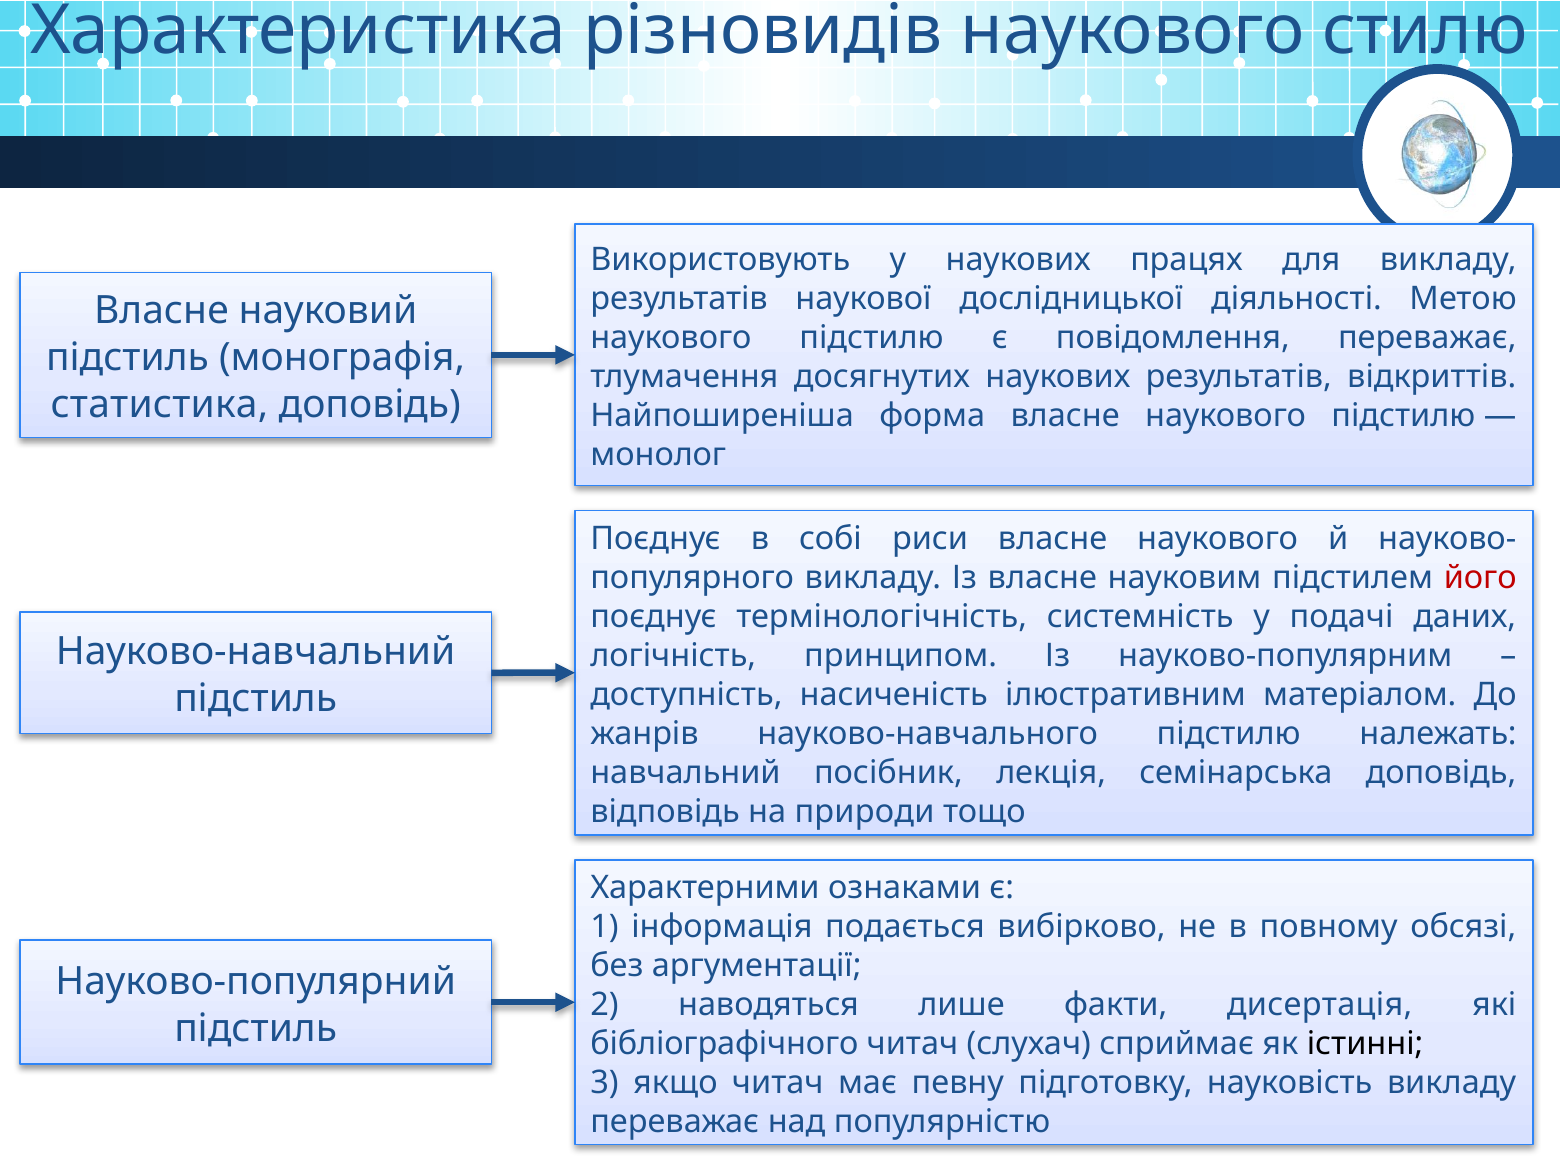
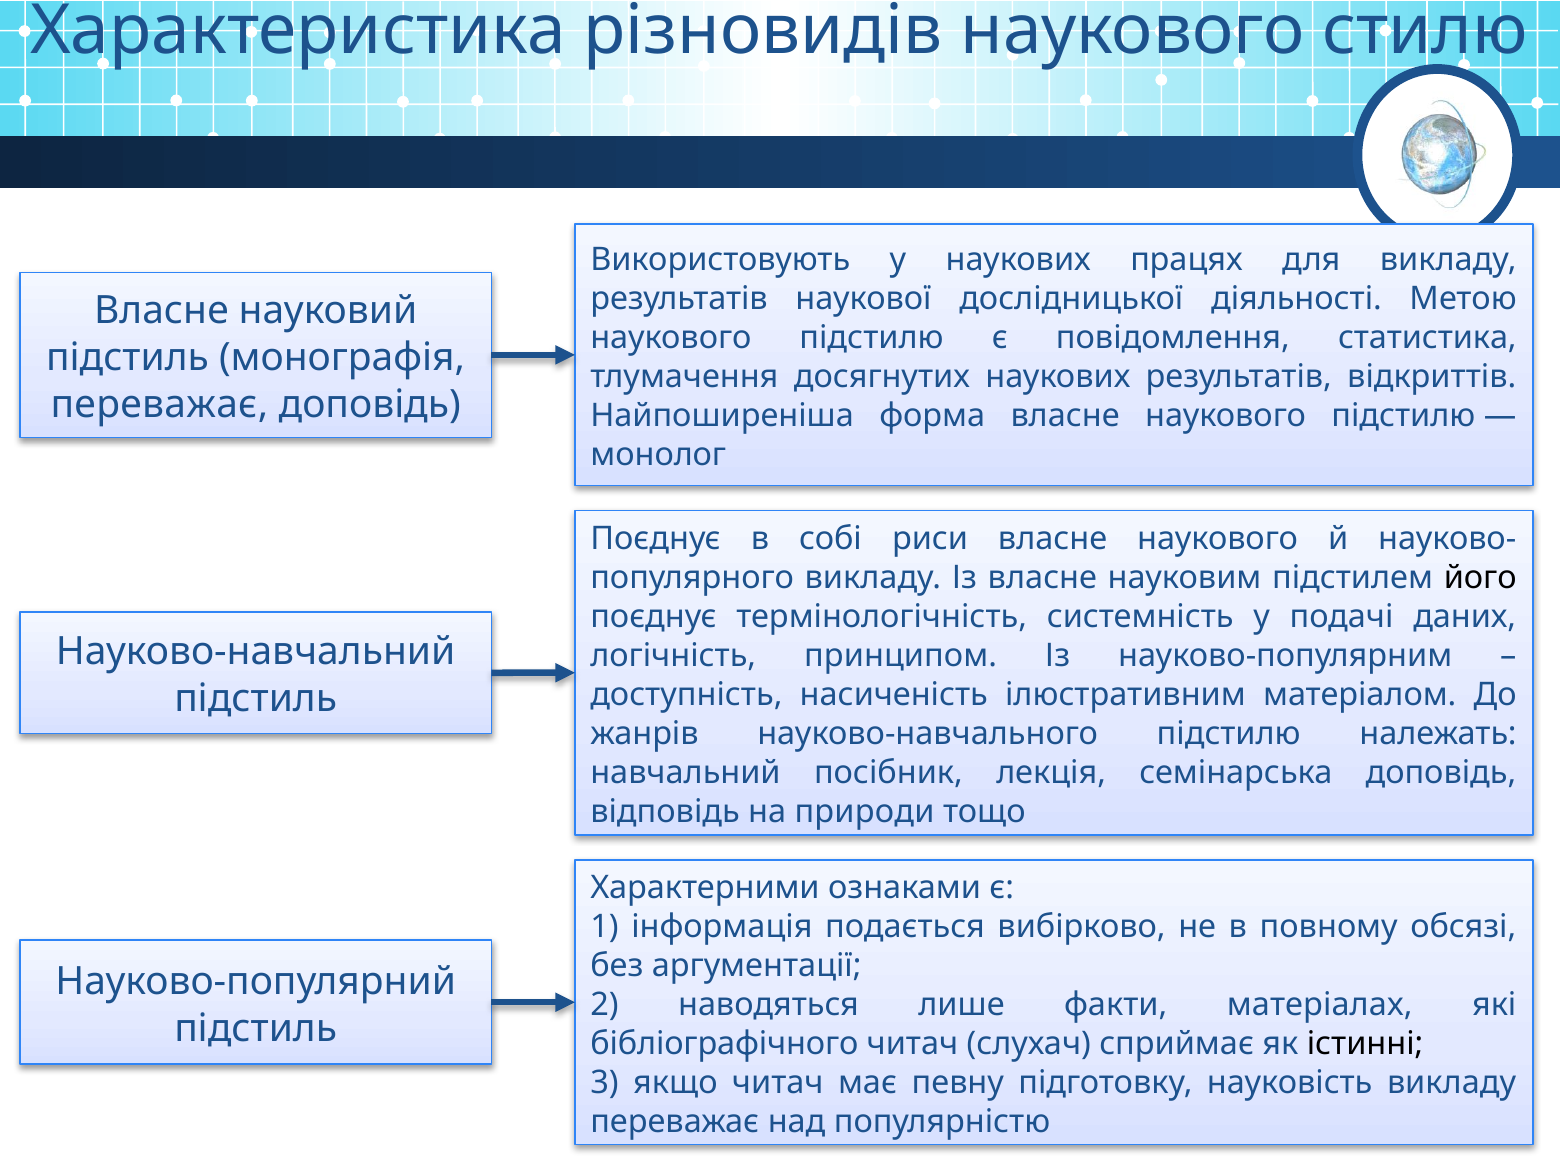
повідомлення переважає: переважає -> статистика (1427, 338)
статистика: статистика -> переважає (159, 404)
його colour: red -> black (1480, 577)
дисертація: дисертація -> матеріалах (1320, 1005)
